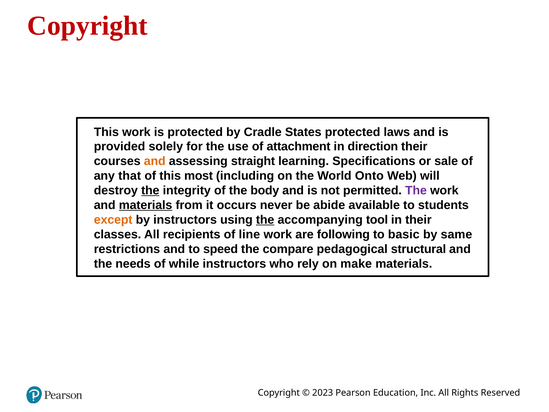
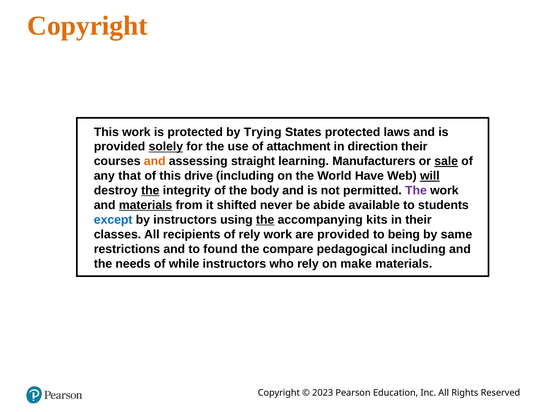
Copyright colour: red -> orange (87, 26)
Cradle: Cradle -> Trying (263, 132)
solely underline: none -> present (166, 147)
Specifications: Specifications -> Manufacturers (374, 161)
sale underline: none -> present (446, 161)
most: most -> drive (199, 176)
Onto: Onto -> Have (369, 176)
will underline: none -> present (430, 176)
occurs: occurs -> shifted (237, 205)
except colour: orange -> blue (113, 220)
tool: tool -> kits (377, 220)
of line: line -> rely (249, 234)
are following: following -> provided (343, 234)
basic: basic -> being (404, 234)
speed: speed -> found (220, 249)
pedagogical structural: structural -> including (418, 249)
